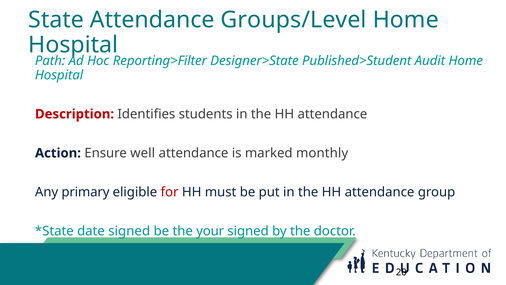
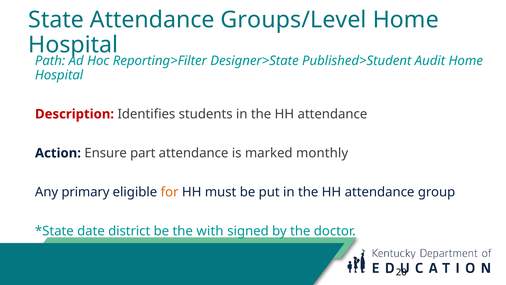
well: well -> part (143, 153)
for colour: red -> orange (170, 192)
date signed: signed -> district (129, 231)
your: your -> with (210, 231)
